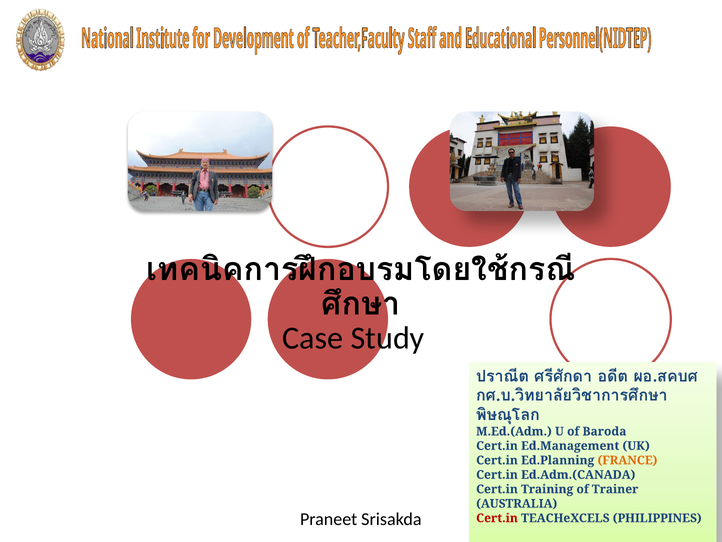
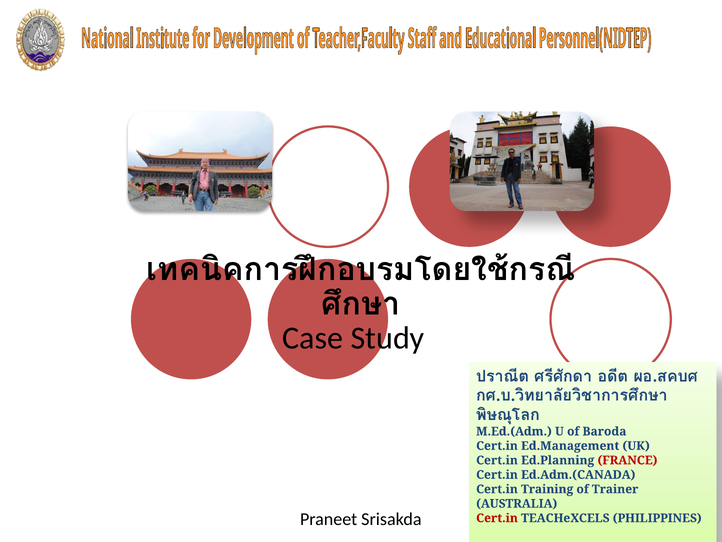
FRANCE colour: orange -> red (627, 460)
